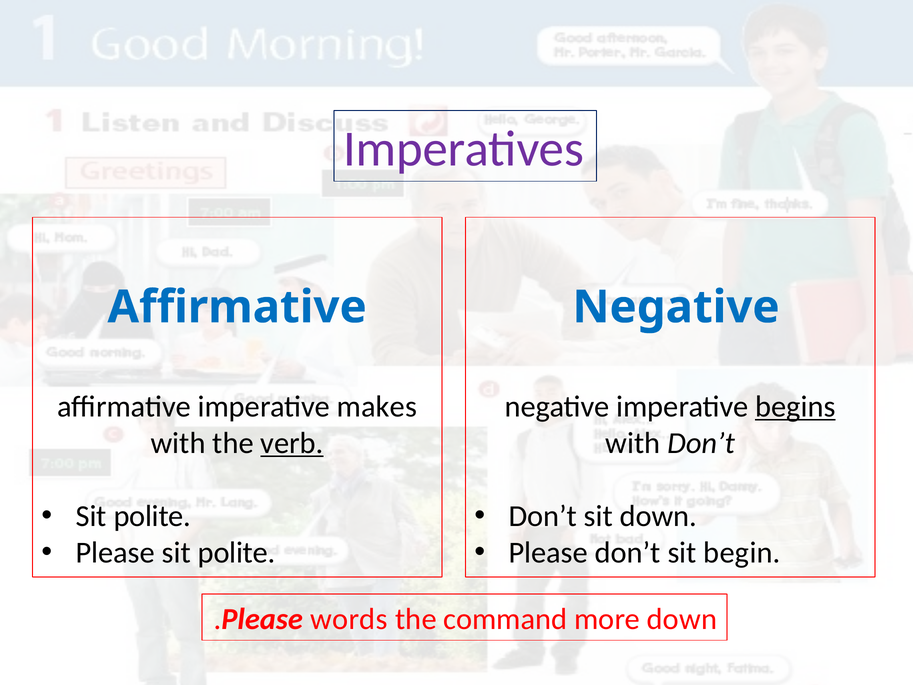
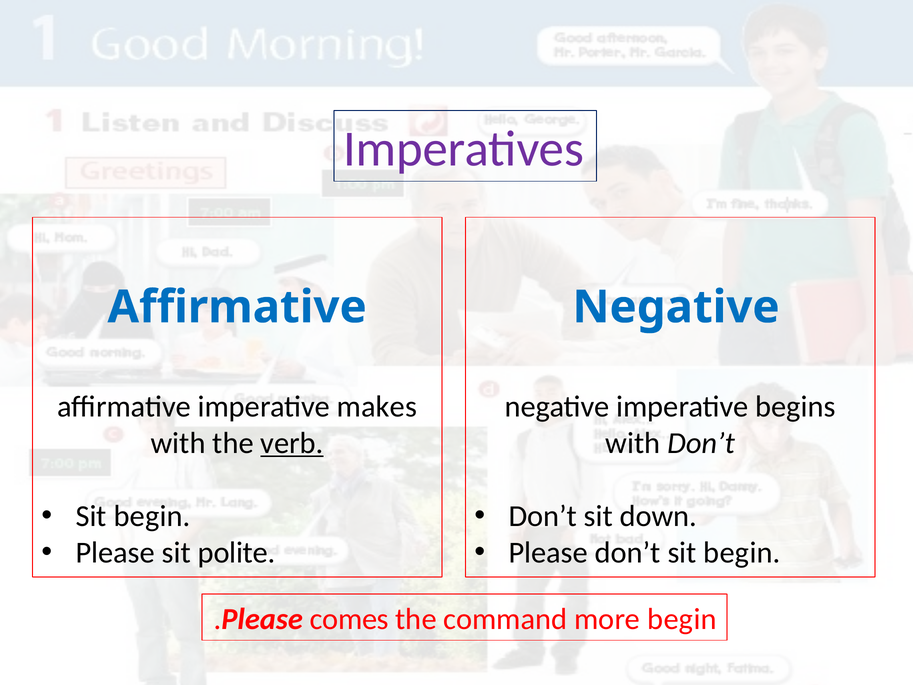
begins underline: present -> none (795, 406)
polite: polite -> begin (152, 516)
words: words -> comes (349, 619)
more down: down -> begin (682, 619)
